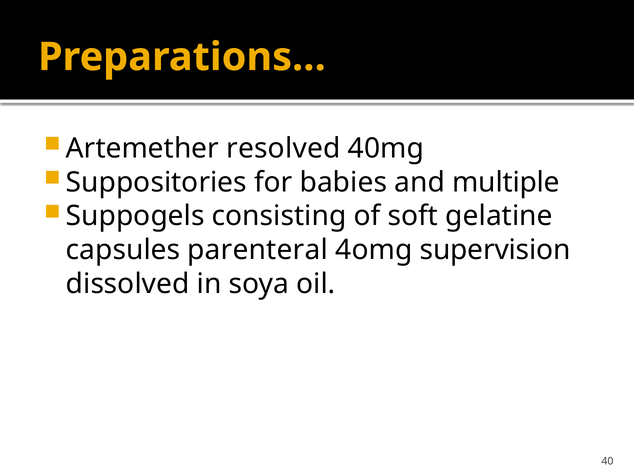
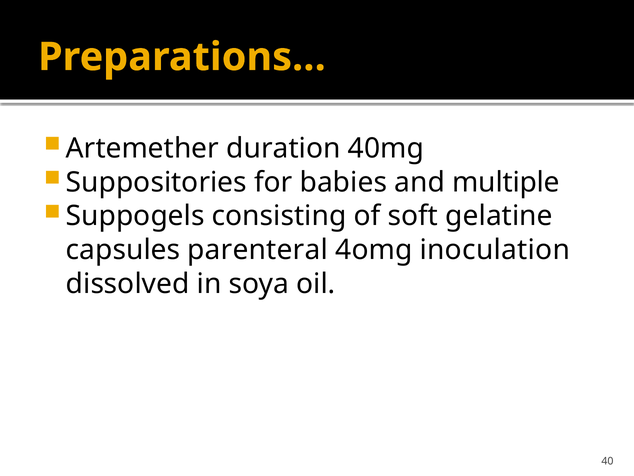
resolved: resolved -> duration (283, 148)
supervision: supervision -> inoculation (495, 250)
